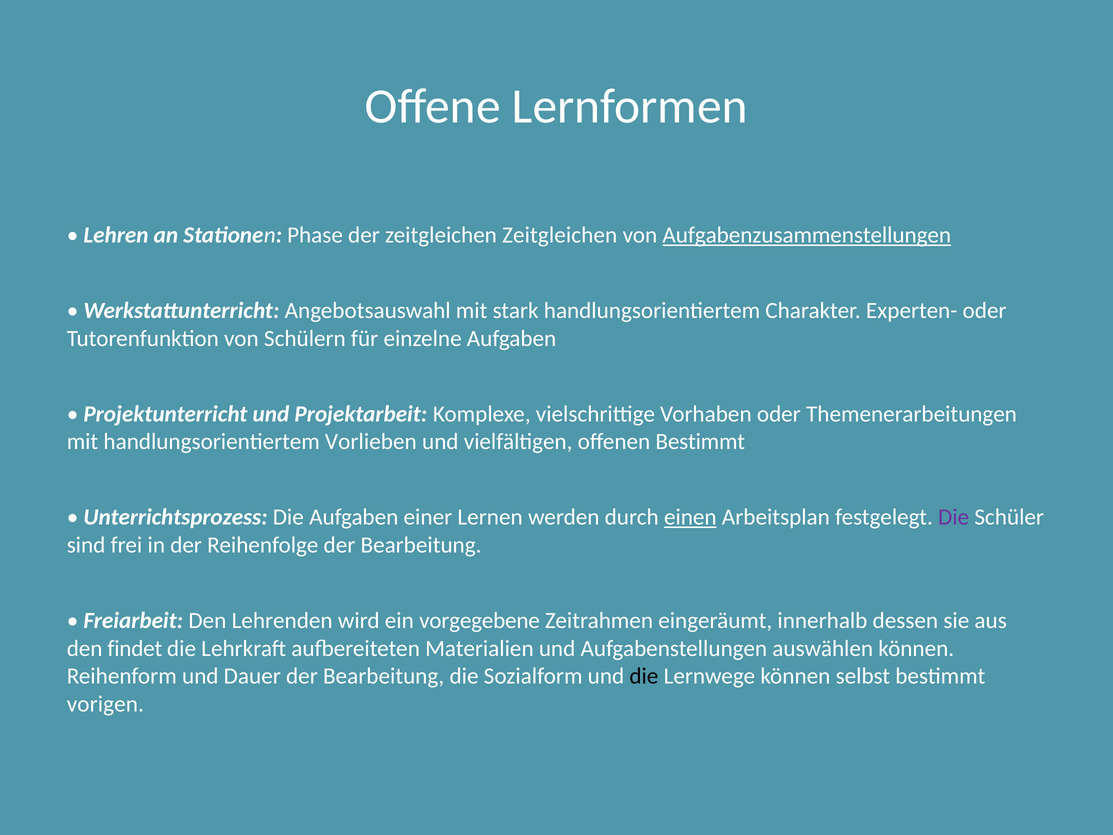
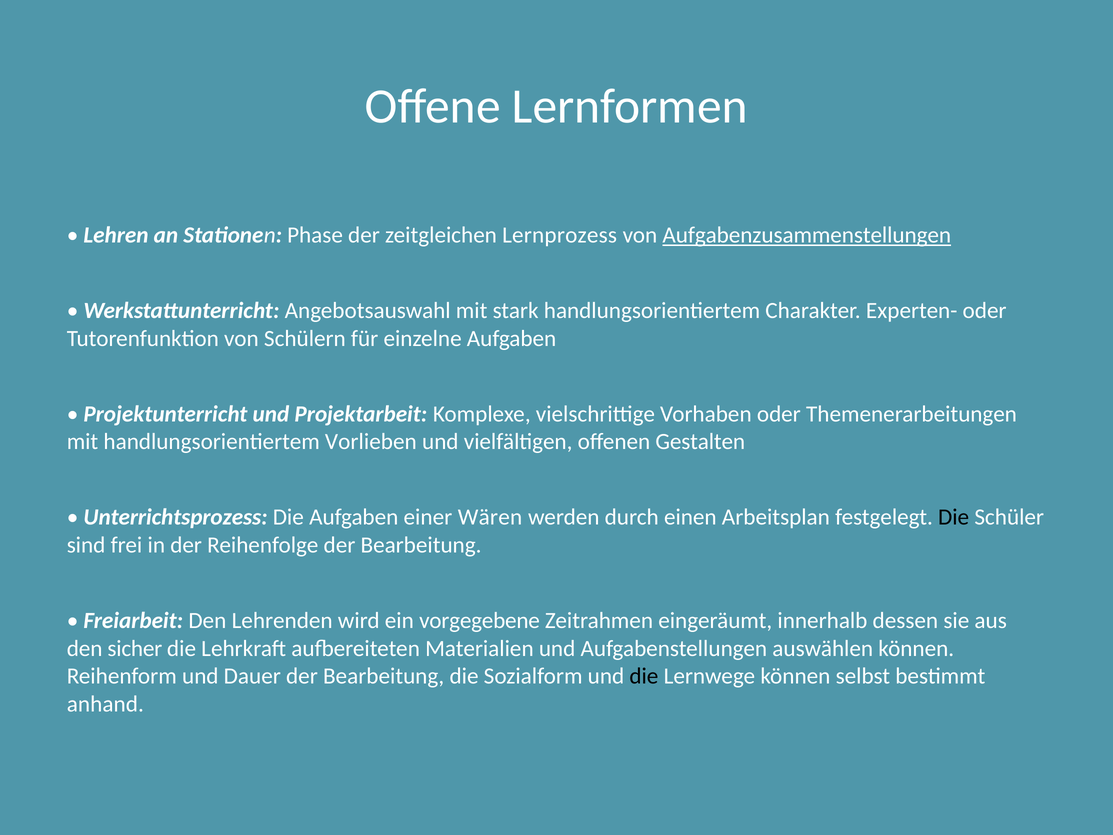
zeitgleichen Zeitgleichen: Zeitgleichen -> Lernprozess (560, 235)
offenen Bestimmt: Bestimmt -> Gestalten (700, 442)
Lernen: Lernen -> Wären (490, 517)
einen underline: present -> none (690, 517)
Die colour: purple -> black (954, 517)
findet: findet -> sicher (135, 648)
vorigen: vorigen -> anhand (105, 704)
